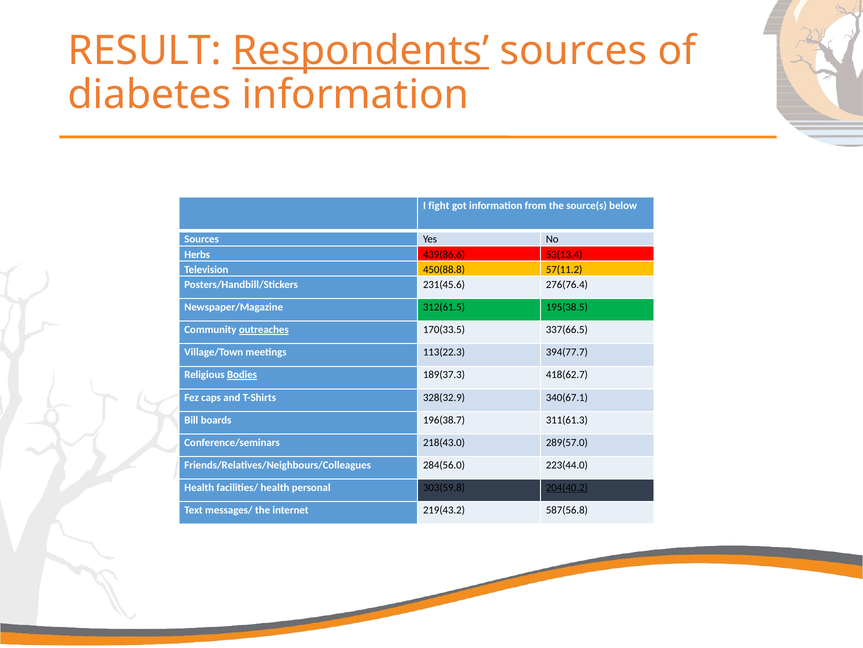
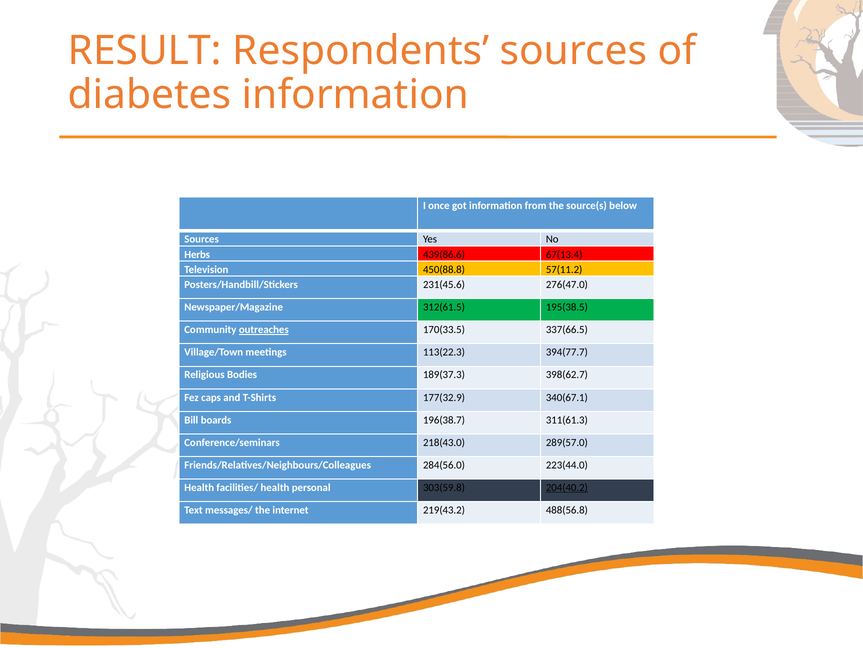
Respondents underline: present -> none (361, 51)
fight: fight -> once (439, 205)
53(13.4: 53(13.4 -> 67(13.4 (564, 254)
276(76.4: 276(76.4 -> 276(47.0 (567, 284)
Bodies underline: present -> none (242, 374)
418(62.7: 418(62.7 -> 398(62.7 (567, 374)
328(32.9: 328(32.9 -> 177(32.9 (444, 397)
587(56.8: 587(56.8 -> 488(56.8 (567, 510)
